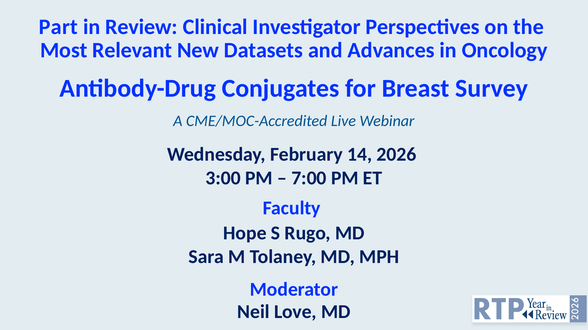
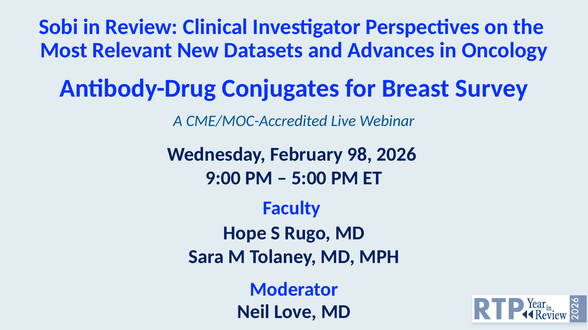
Part: Part -> Sobi (58, 27)
14: 14 -> 98 (360, 155)
3:00: 3:00 -> 9:00 (223, 178)
7:00: 7:00 -> 5:00 (309, 178)
